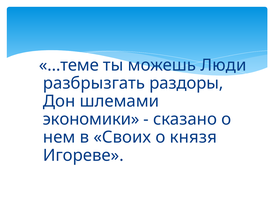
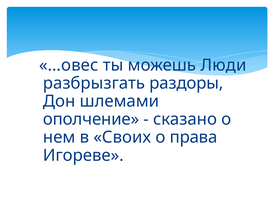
…теме: …теме -> …овес (69, 65)
экономики: экономики -> ополчение (91, 120)
князя: князя -> права (194, 138)
